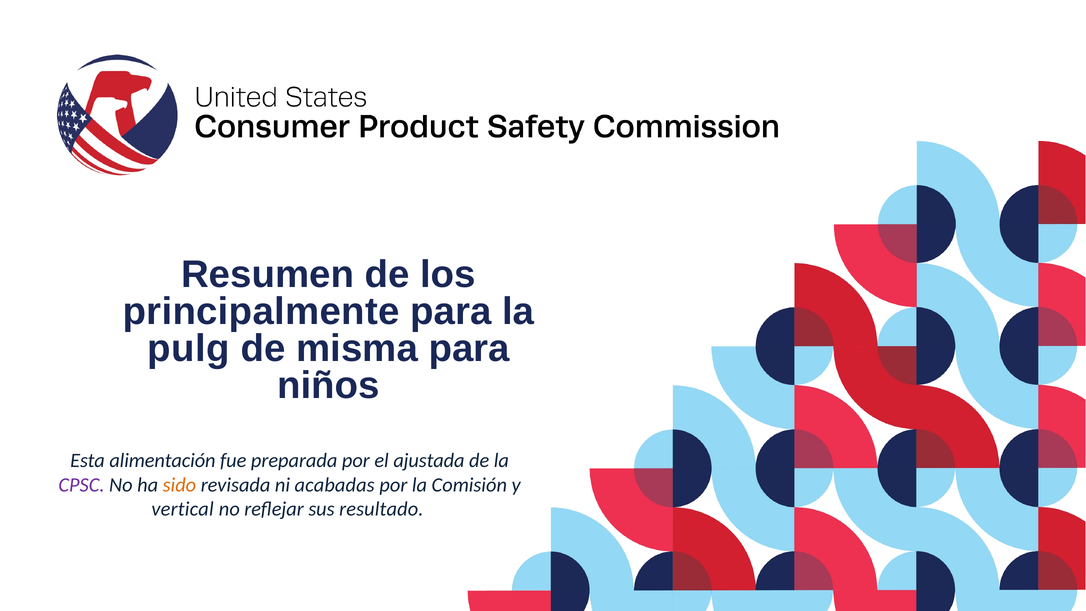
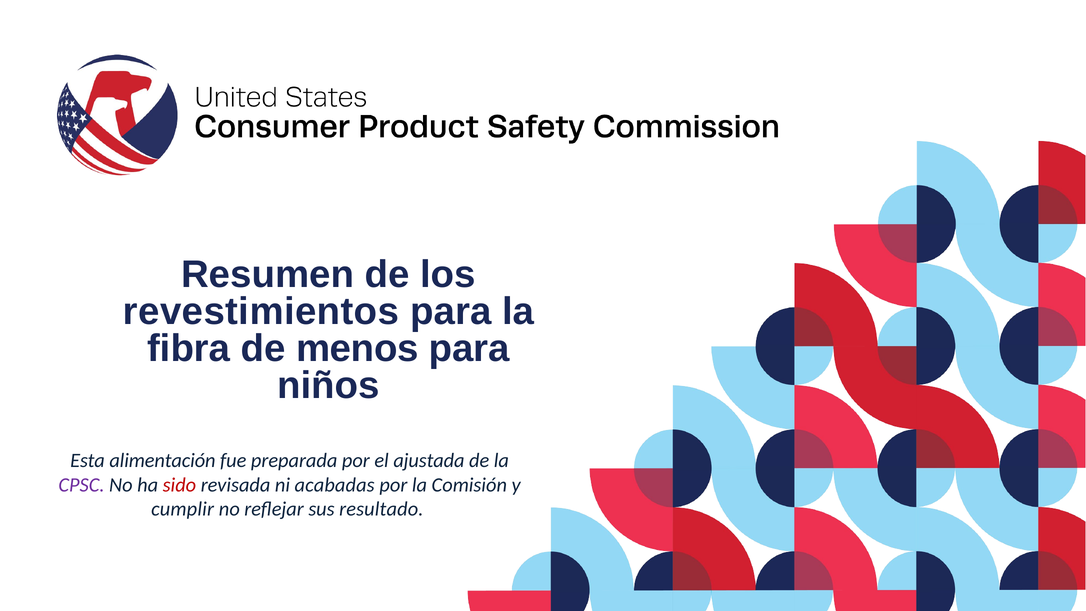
principalmente: principalmente -> revestimientos (261, 312)
pulg: pulg -> fibra (189, 348)
misma: misma -> menos (357, 348)
sido colour: orange -> red (179, 485)
vertical: vertical -> cumplir (183, 509)
